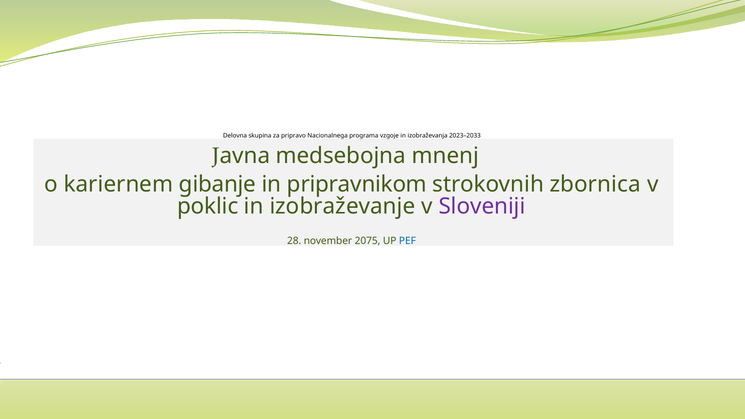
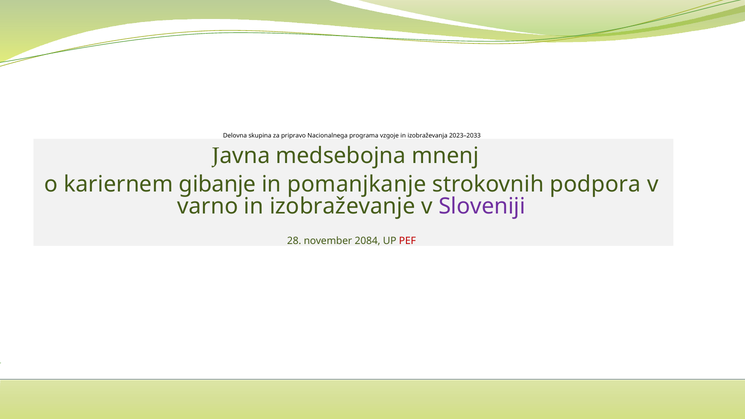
pripravnikom: pripravnikom -> pomanjkanje (357, 185)
zbornica: zbornica -> podpora (595, 185)
poklic: poklic -> varno (208, 206)
2075: 2075 -> 2084 (368, 241)
PEF colour: blue -> red (407, 241)
